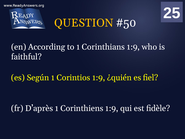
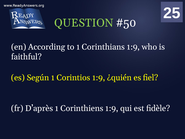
QUESTION colour: yellow -> light green (84, 23)
